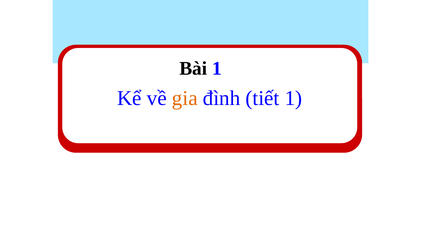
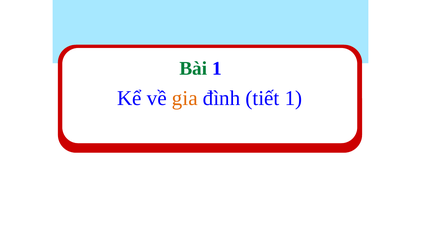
Bài colour: black -> green (193, 69)
